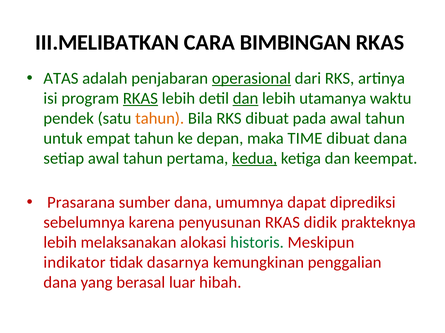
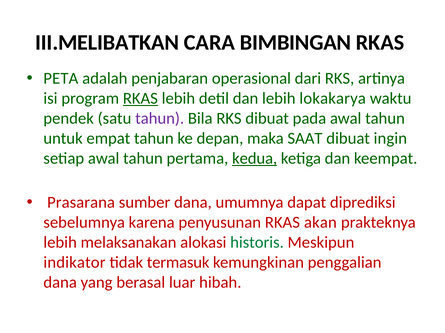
ATAS: ATAS -> PETA (61, 79)
operasional underline: present -> none (251, 79)
dan underline: present -> none (246, 99)
utamanya: utamanya -> lokakarya (333, 99)
tahun colour: orange -> purple (160, 119)
TIME: TIME -> SAAT (305, 139)
dibuat dana: dana -> ingin (390, 139)
didik: didik -> akan (320, 223)
dasarnya: dasarnya -> termasuk (178, 263)
